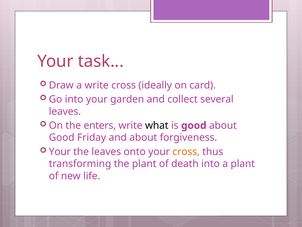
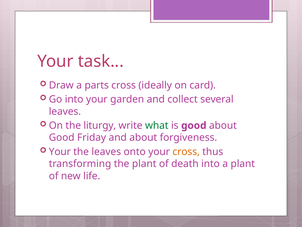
a write: write -> parts (97, 85)
enters: enters -> liturgy (100, 125)
what colour: black -> green (157, 125)
